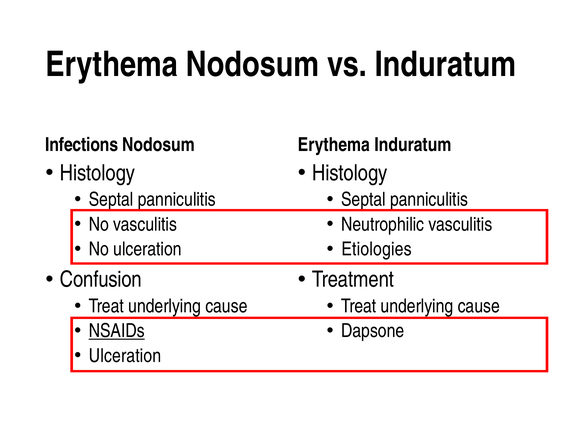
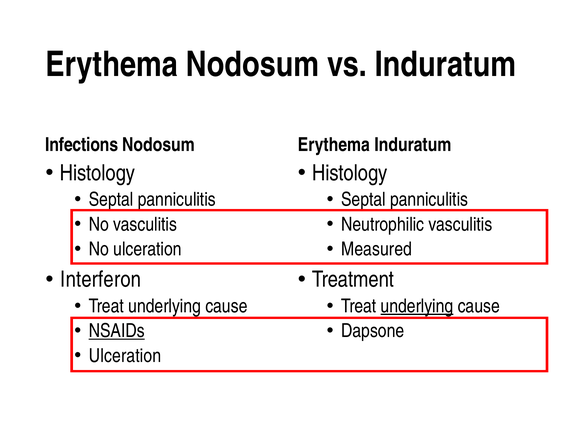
Etiologies: Etiologies -> Measured (377, 249)
Confusion: Confusion -> Interferon (101, 279)
underlying underline: none -> present (417, 306)
